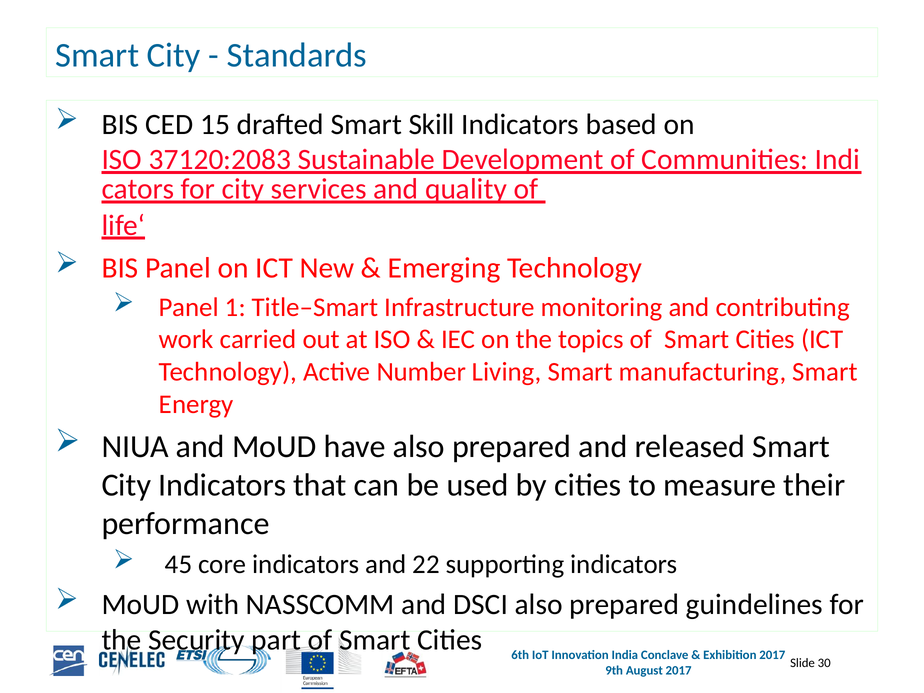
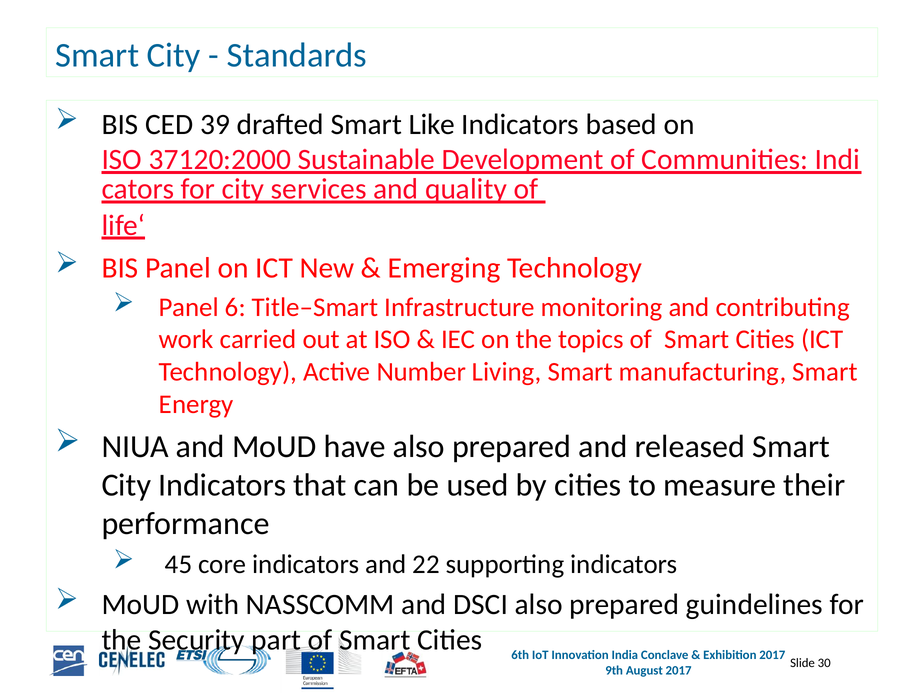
15: 15 -> 39 (215, 124)
Skill: Skill -> Like (432, 124)
37120:2083: 37120:2083 -> 37120:2000 (220, 160)
1: 1 -> 6 (235, 307)
